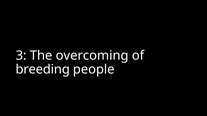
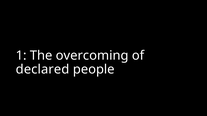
3: 3 -> 1 (21, 56)
breeding: breeding -> declared (43, 70)
